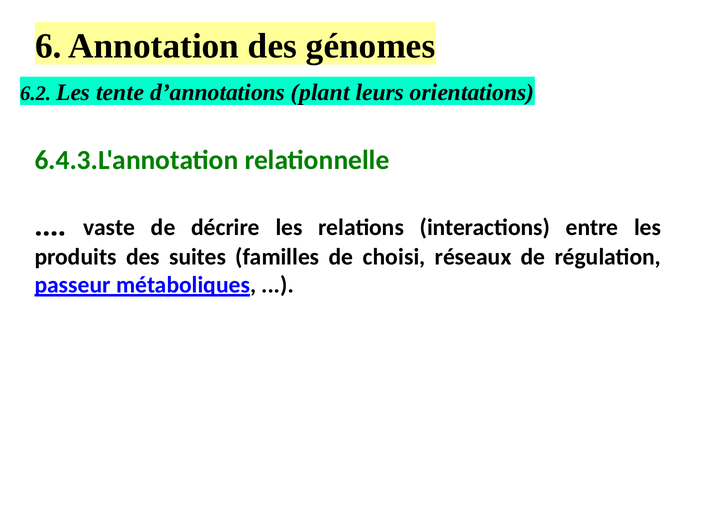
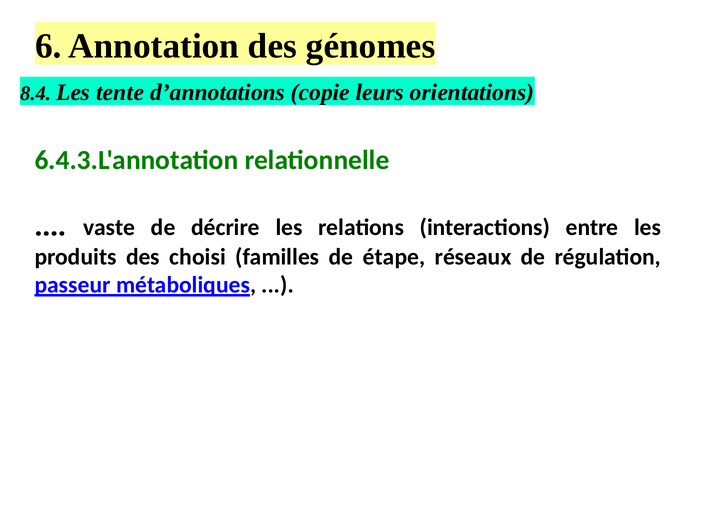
6.2: 6.2 -> 8.4 (36, 93)
plant: plant -> copie (320, 92)
suites: suites -> choisi (198, 256)
choisi: choisi -> étape (394, 256)
